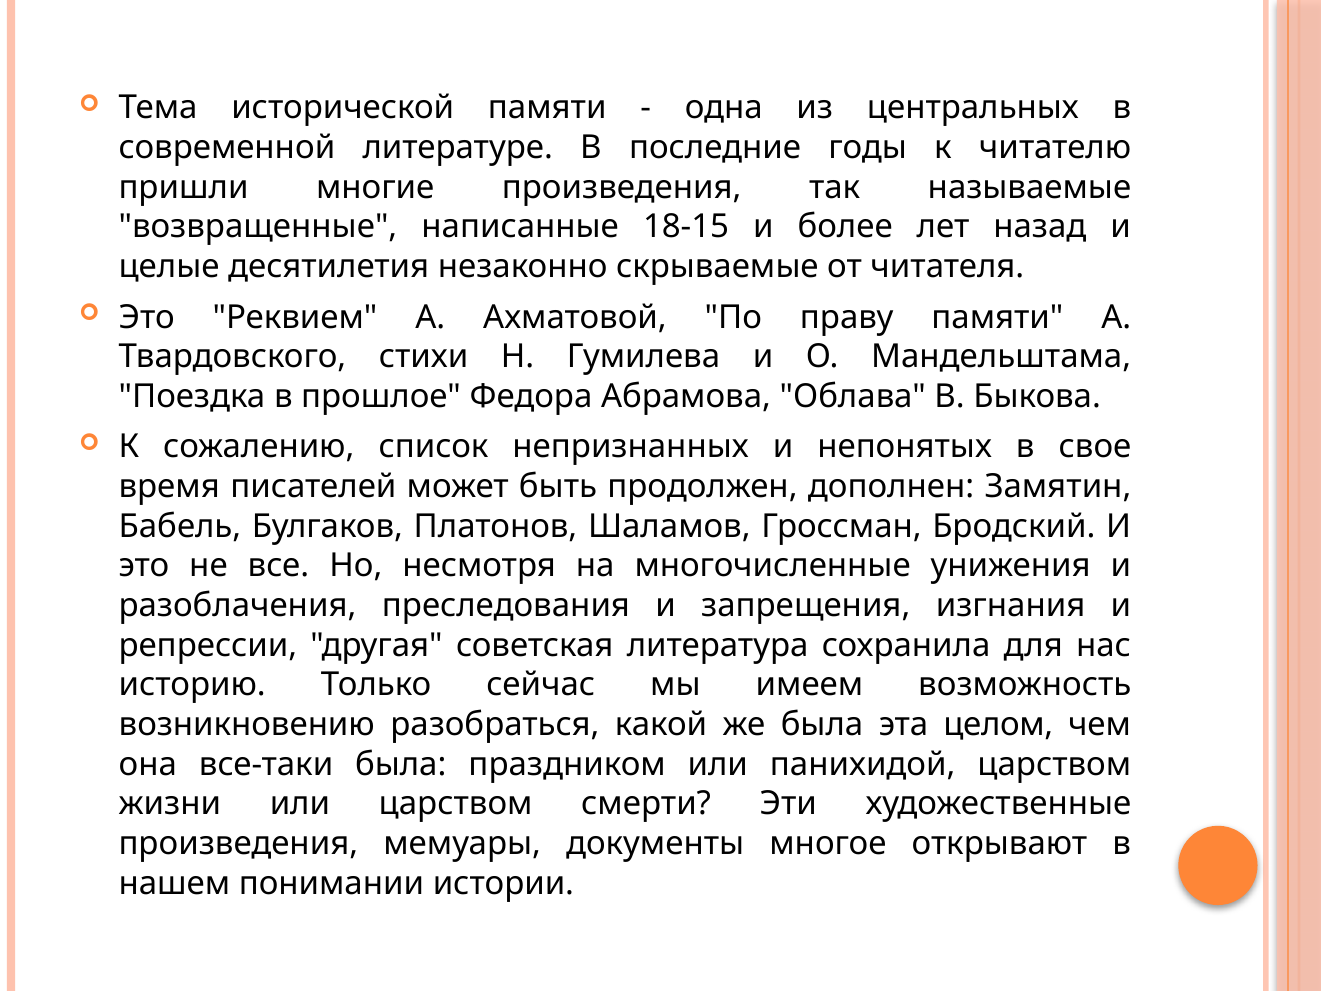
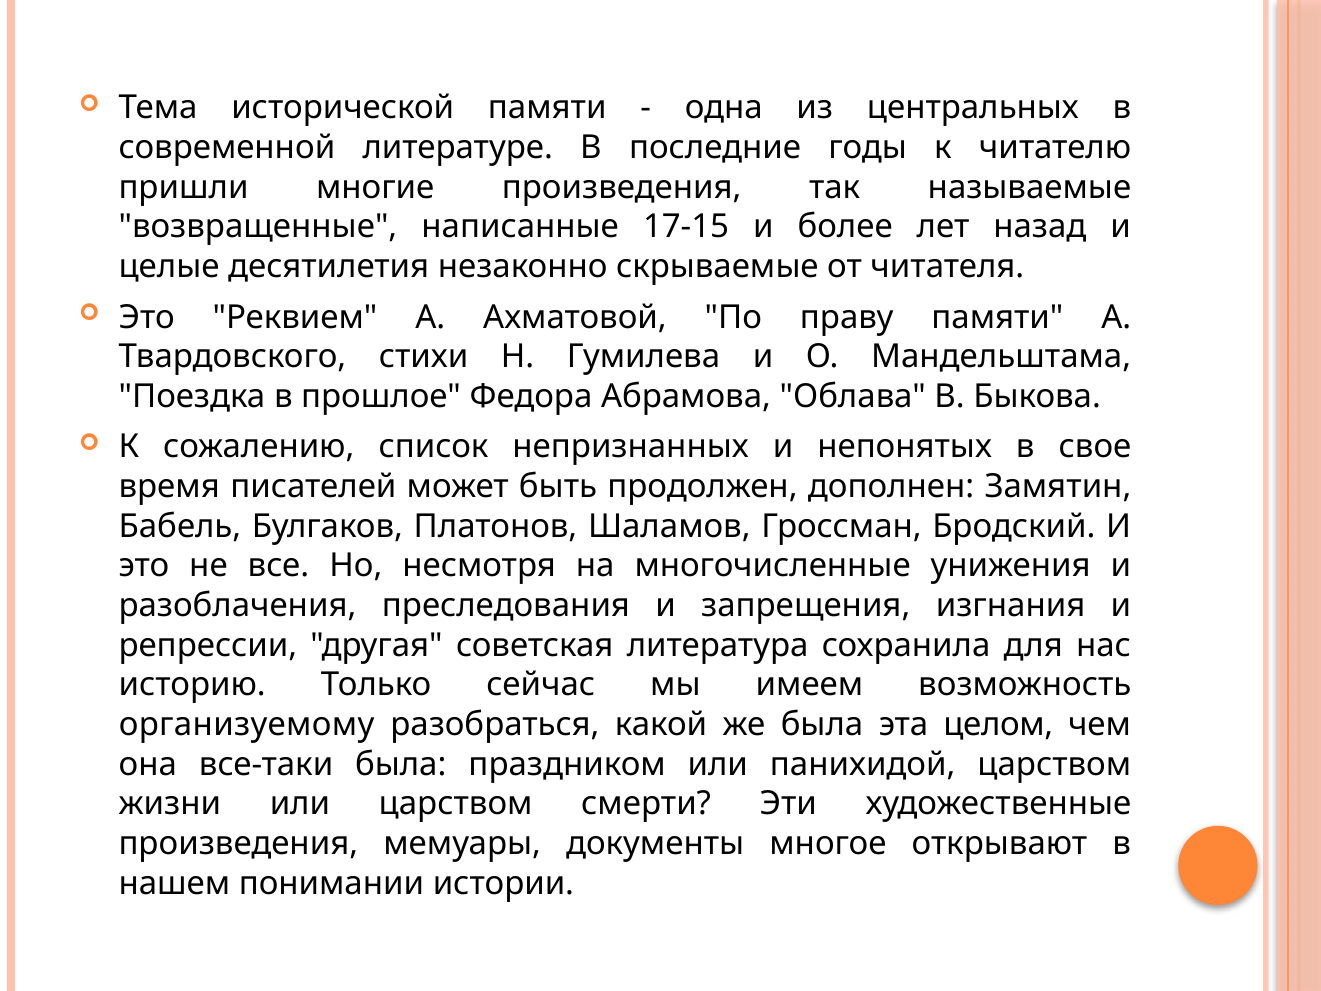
18-15: 18-15 -> 17-15 (686, 227)
возникновению: возникновению -> организуемому (247, 724)
